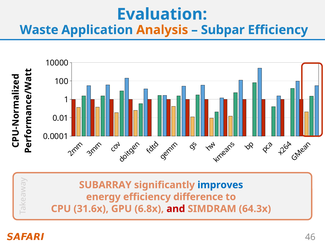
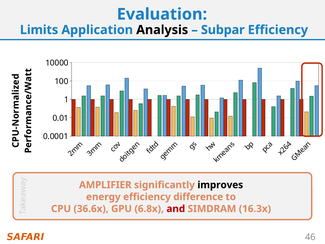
Waste: Waste -> Limits (39, 30)
Analysis colour: orange -> black (162, 30)
SUBARRAY: SUBARRAY -> AMPLIFIER (105, 185)
improves colour: blue -> black (220, 185)
31.6x: 31.6x -> 36.6x (91, 209)
64.3x: 64.3x -> 16.3x (255, 209)
